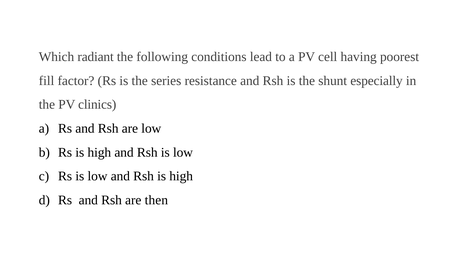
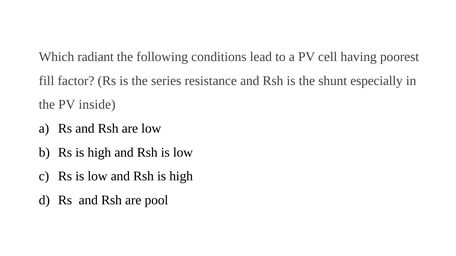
clinics: clinics -> inside (97, 105)
then: then -> pool (156, 201)
